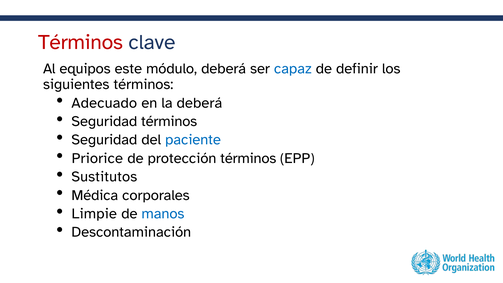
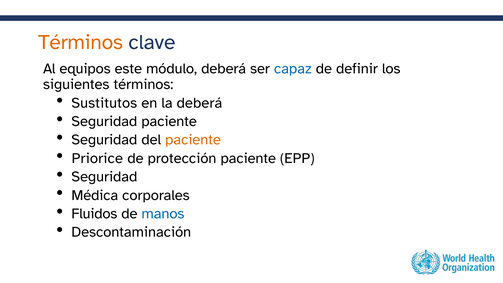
Términos colour: red -> orange (81, 42)
Adecuado: Adecuado -> Sustitutos (104, 103)
Seguridad términos: términos -> paciente (169, 121)
paciente colour: blue -> orange (193, 140)
protección términos: términos -> paciente (248, 158)
Sustitutos: Sustitutos -> Seguridad (104, 177)
Limpie: Limpie -> Fluidos (94, 214)
